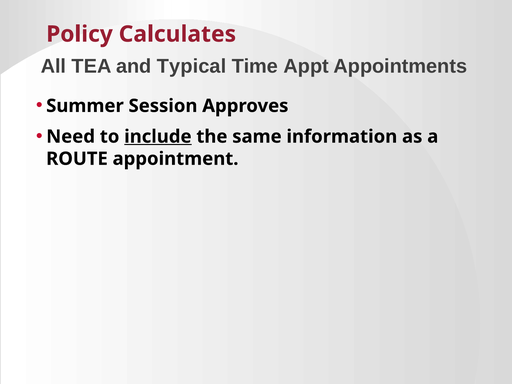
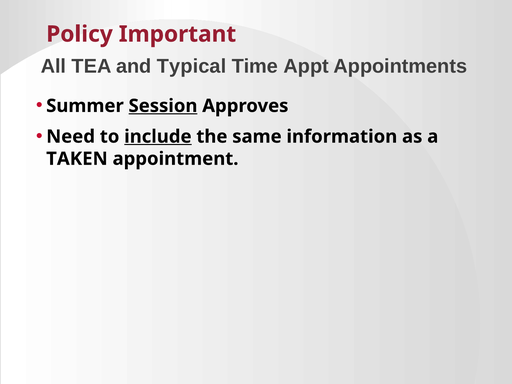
Calculates: Calculates -> Important (177, 34)
Session underline: none -> present (163, 106)
ROUTE: ROUTE -> TAKEN (77, 159)
